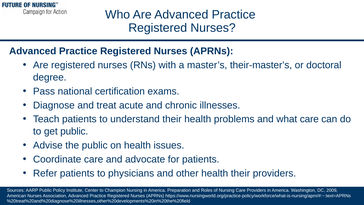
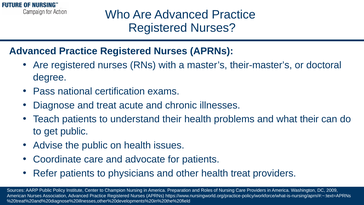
what care: care -> their (309, 119)
health their: their -> treat (241, 173)
